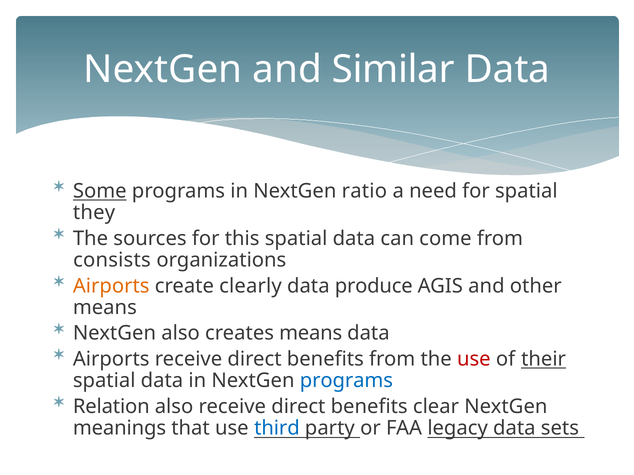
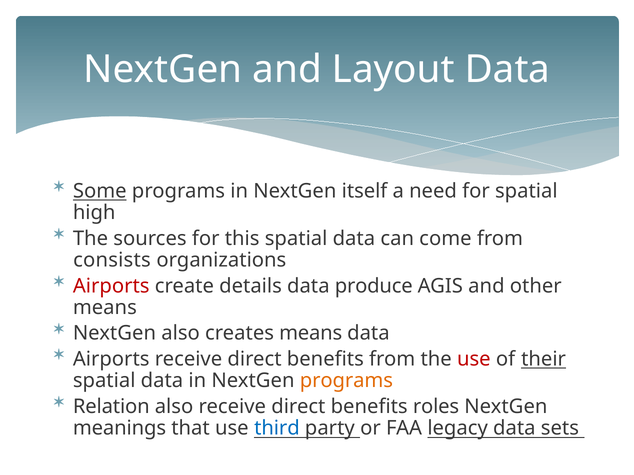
Similar: Similar -> Layout (393, 70)
ratio: ratio -> itself (365, 191)
they: they -> high (94, 213)
Airports colour: orange -> red (111, 286)
clearly: clearly -> details (251, 286)
programs colour: blue -> orange (346, 381)
clear: clear -> roles (436, 407)
